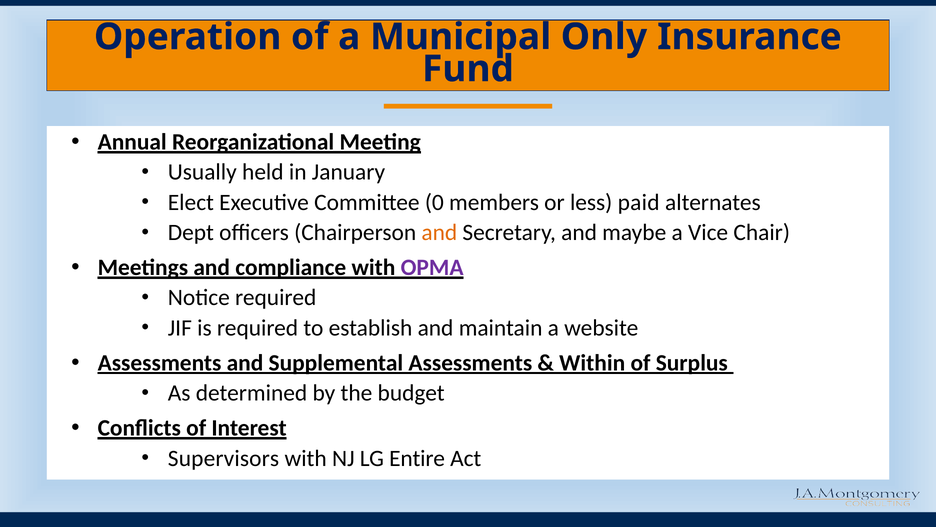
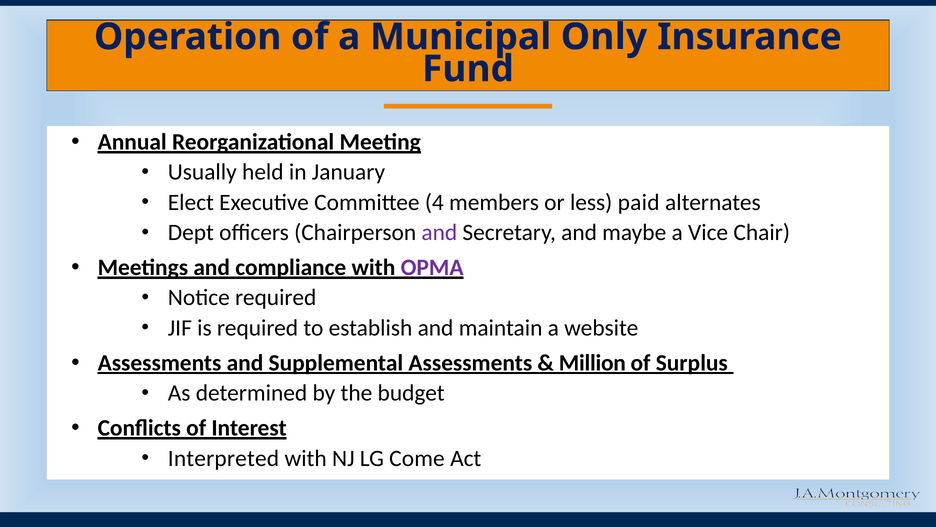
0: 0 -> 4 (434, 202)
and colour: orange -> purple (439, 232)
Within: Within -> Million (592, 363)
Supervisors: Supervisors -> Interpreted (223, 458)
Entire: Entire -> Come (417, 458)
